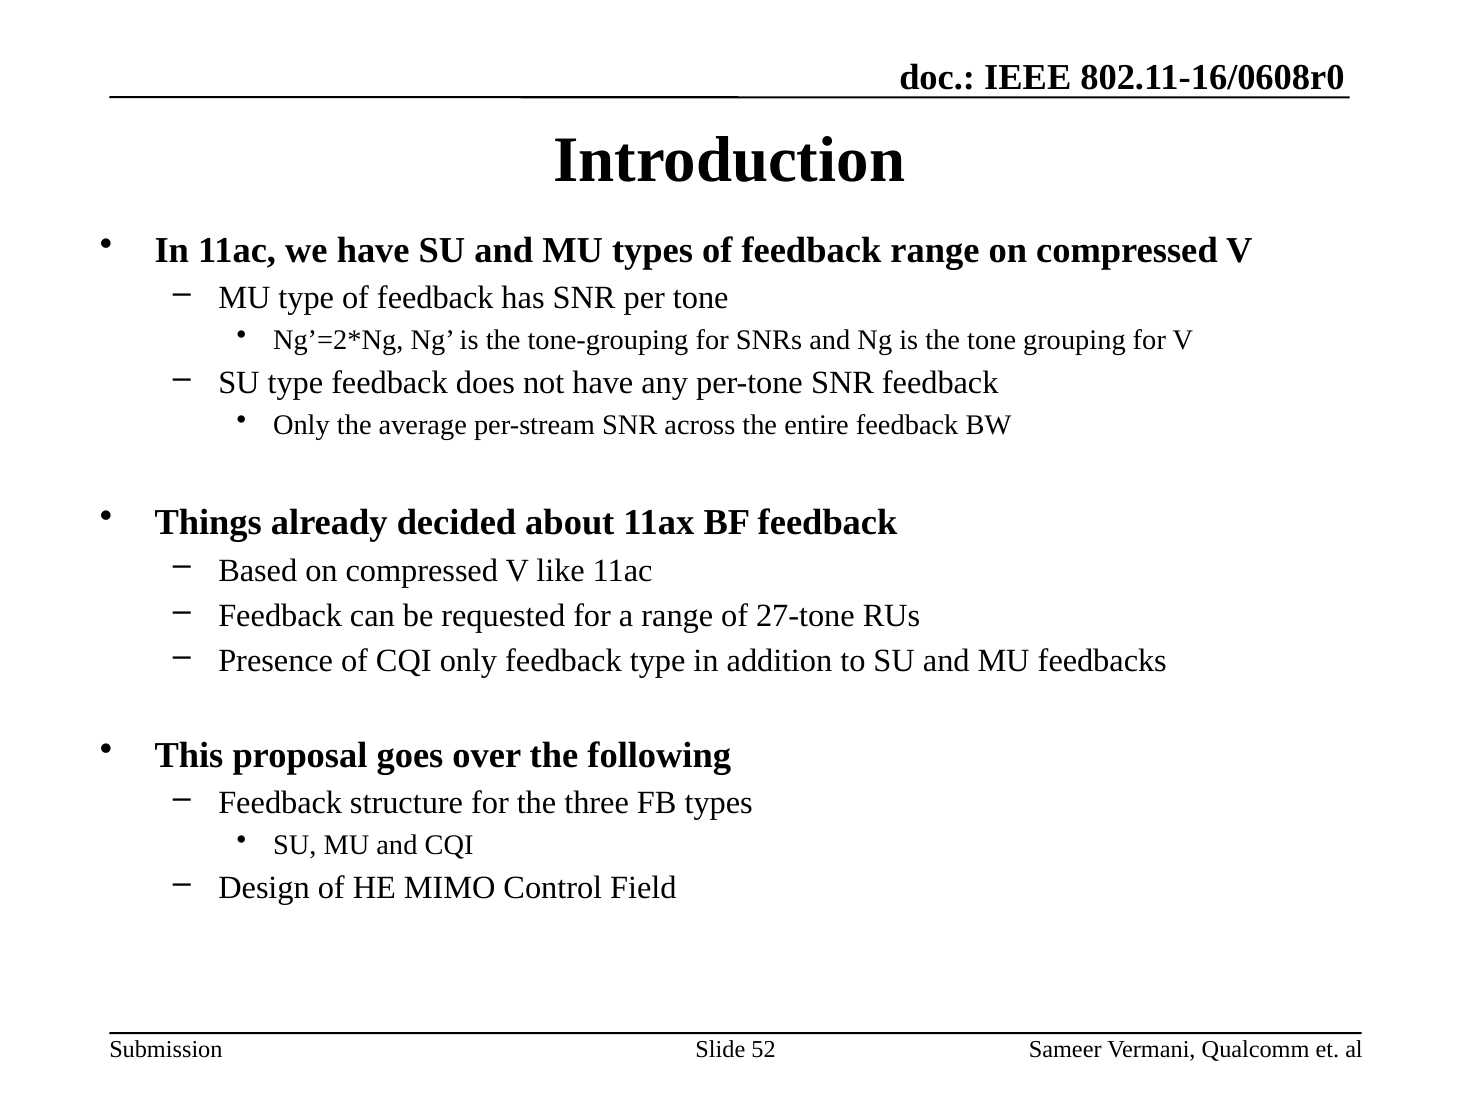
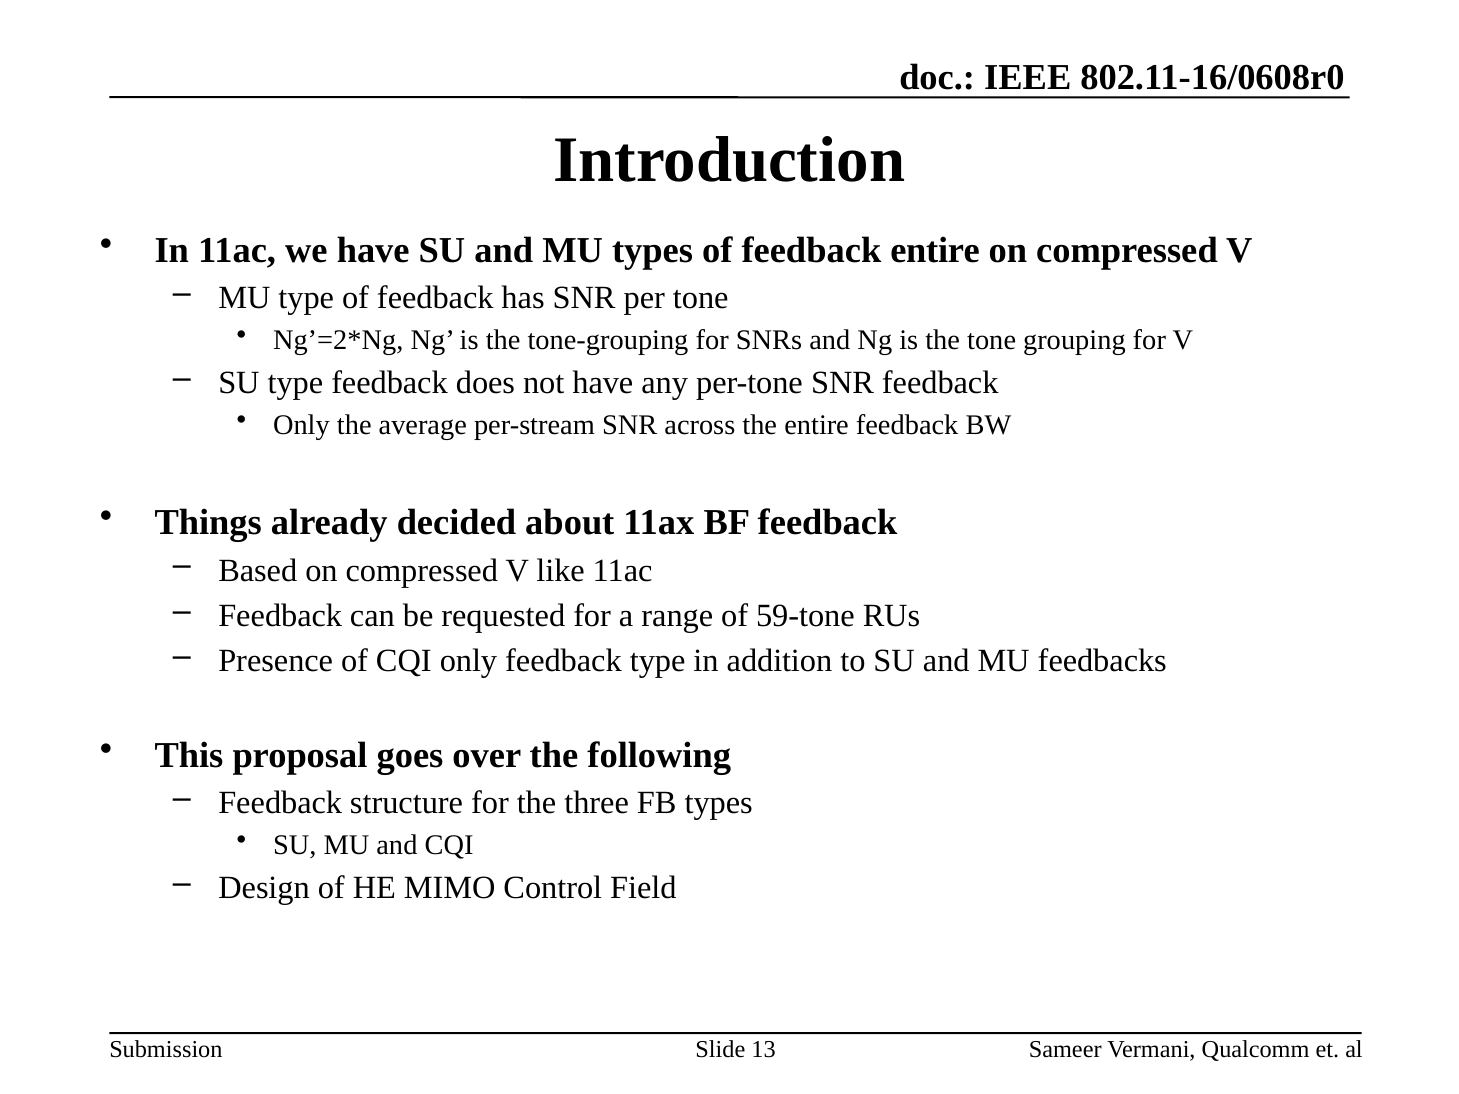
feedback range: range -> entire (935, 251)
27-tone: 27-tone -> 59-tone (805, 616)
52: 52 -> 13 (764, 1049)
